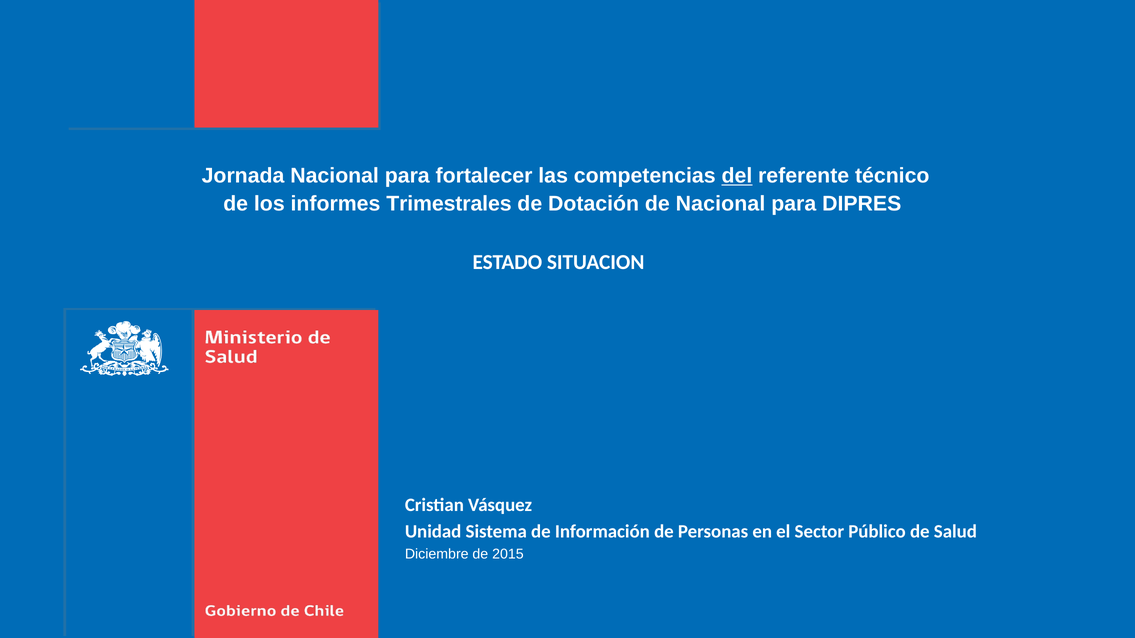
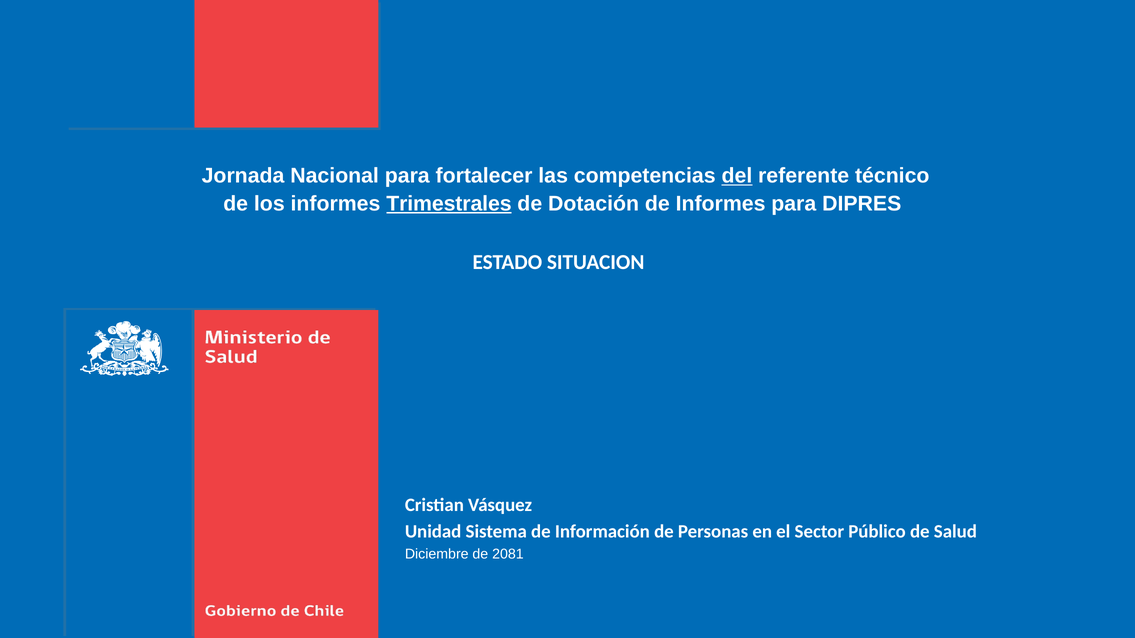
Trimestrales underline: none -> present (449, 204)
de Nacional: Nacional -> Informes (721, 204)
2015: 2015 -> 2081 (508, 554)
